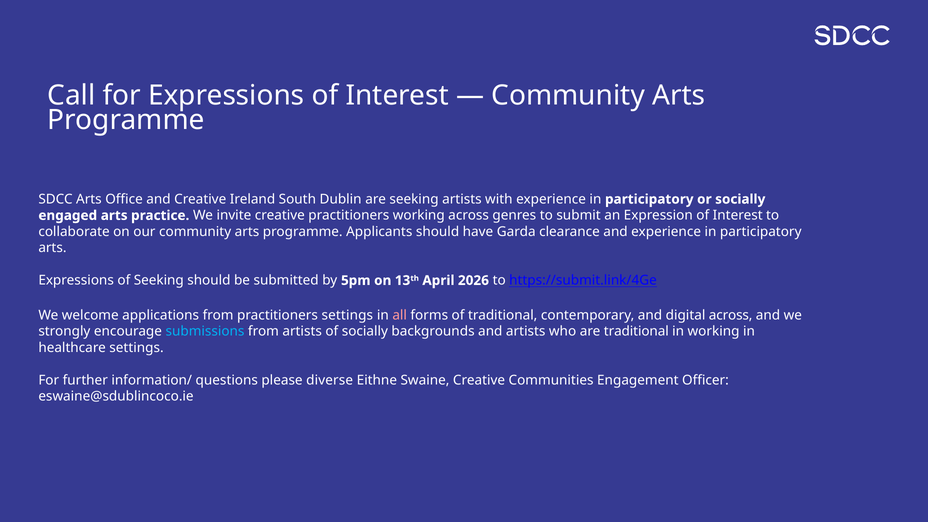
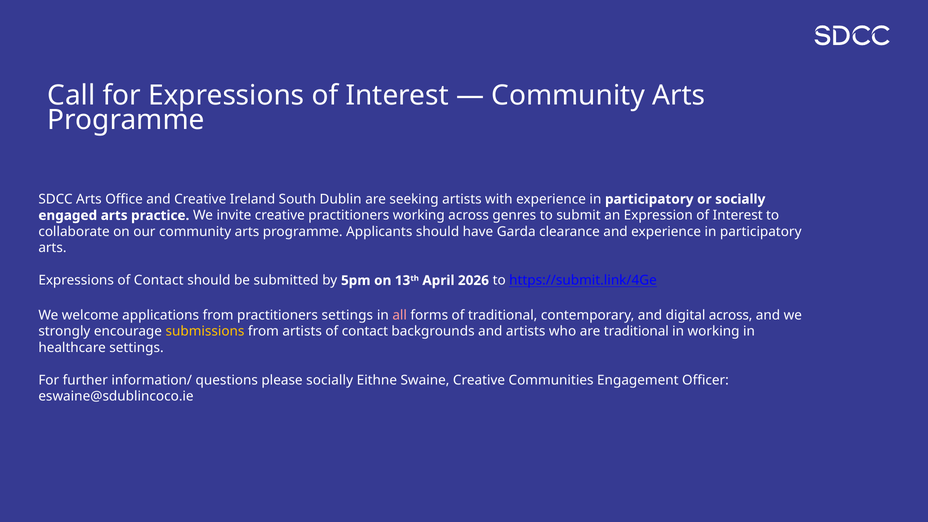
Expressions of Seeking: Seeking -> Contact (159, 280)
submissions colour: light blue -> yellow (205, 331)
artists of socially: socially -> contact (365, 331)
please diverse: diverse -> socially (330, 380)
